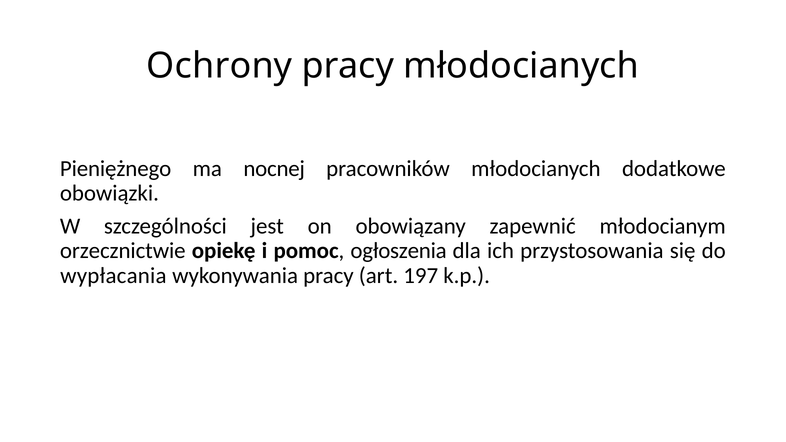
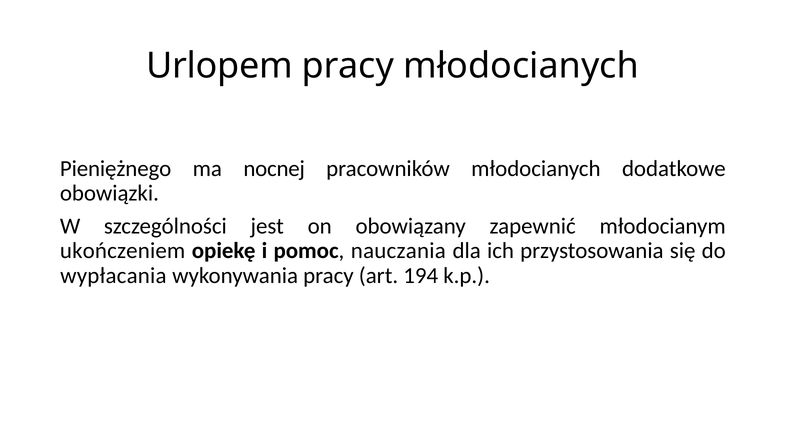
Ochrony: Ochrony -> Urlopem (220, 66)
orzecznictwie: orzecznictwie -> ukończeniem (123, 251)
ogłoszenia: ogłoszenia -> nauczania (398, 251)
197: 197 -> 194 (421, 276)
